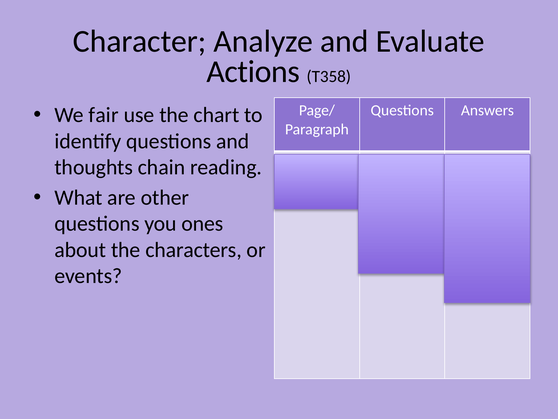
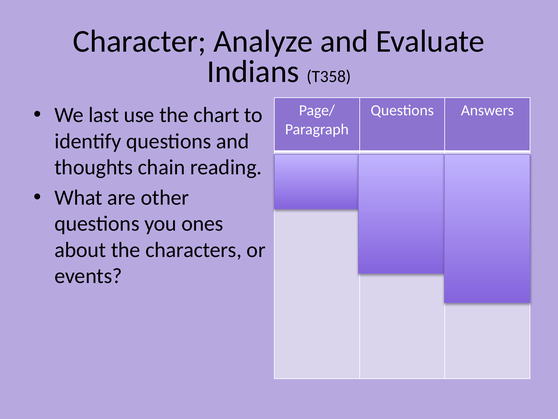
Actions: Actions -> Indians (253, 72)
fair: fair -> last (104, 115)
